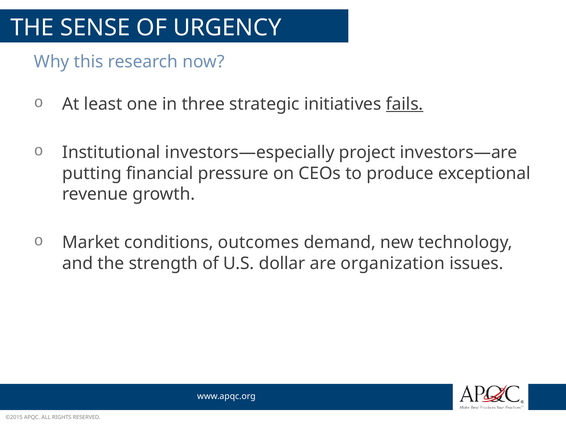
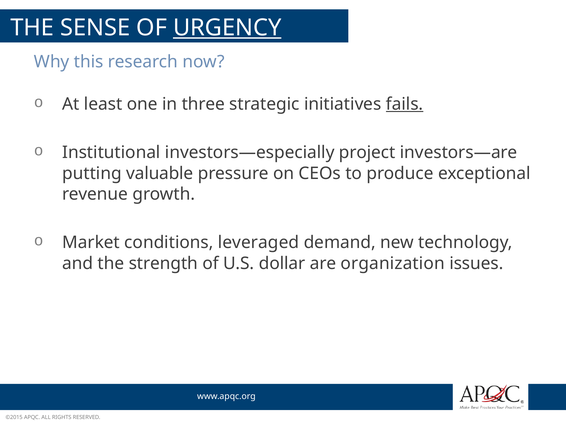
URGENCY underline: none -> present (227, 28)
financial: financial -> valuable (160, 173)
outcomes: outcomes -> leveraged (259, 242)
